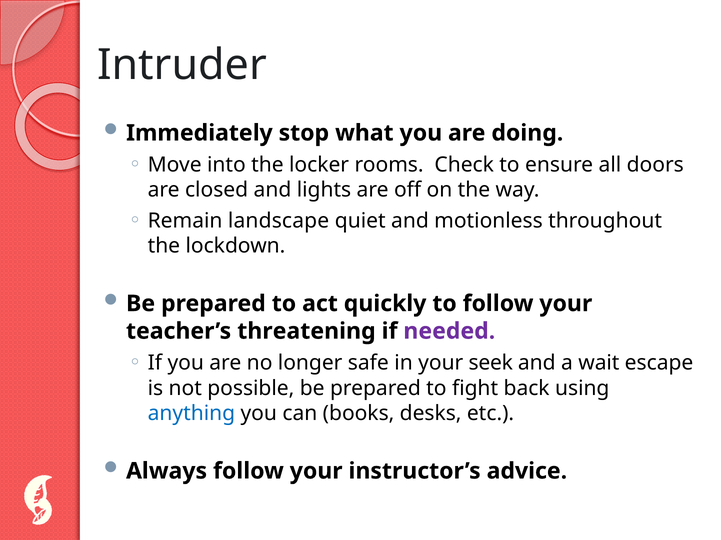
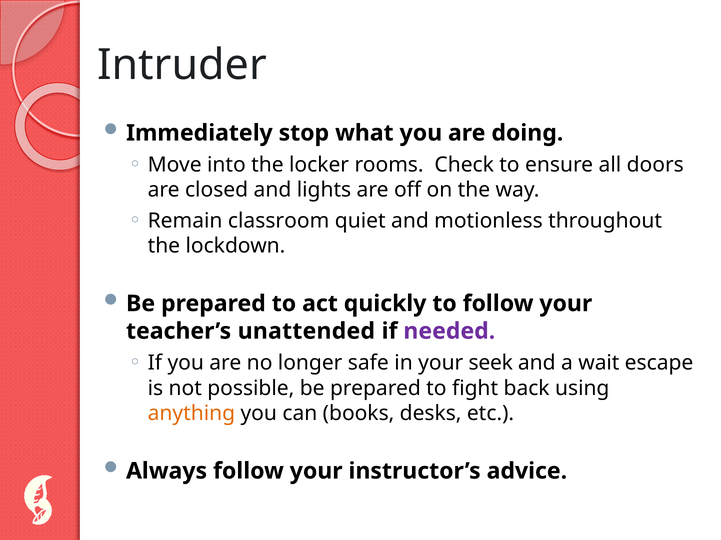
landscape: landscape -> classroom (279, 221)
threatening: threatening -> unattended (306, 332)
anything colour: blue -> orange (191, 414)
